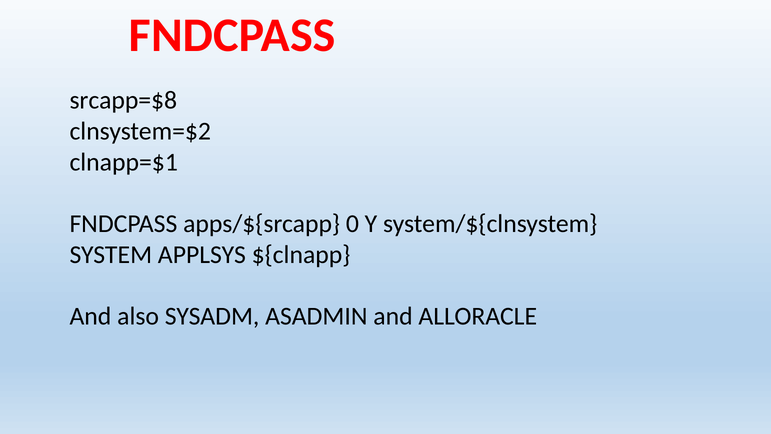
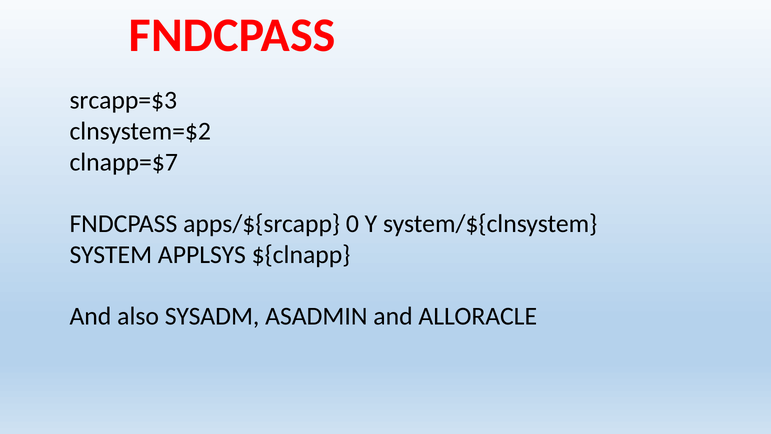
srcapp=$8: srcapp=$8 -> srcapp=$3 (123, 100)
clnapp=$1: clnapp=$1 -> clnapp=$7 (124, 162)
